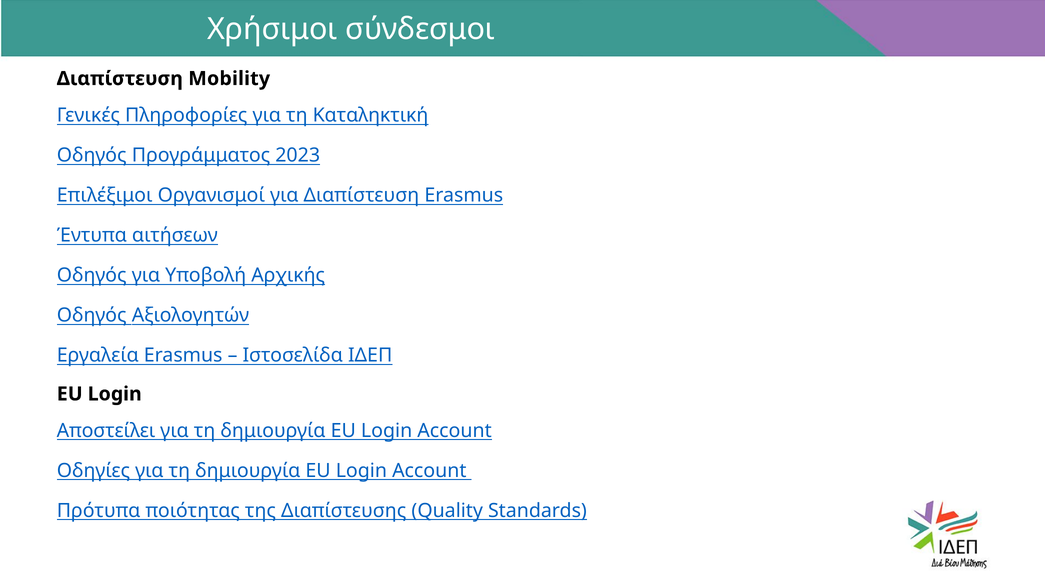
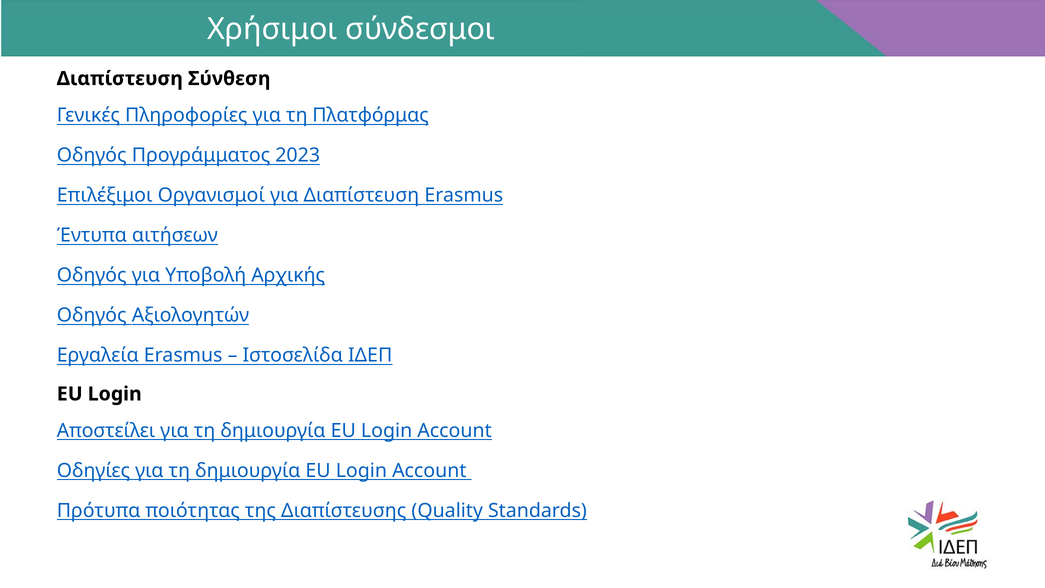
Mobility: Mobility -> Σύνθεση (229, 79)
Καταληκτική: Καταληκτική -> Πλατφόρμας (371, 115)
